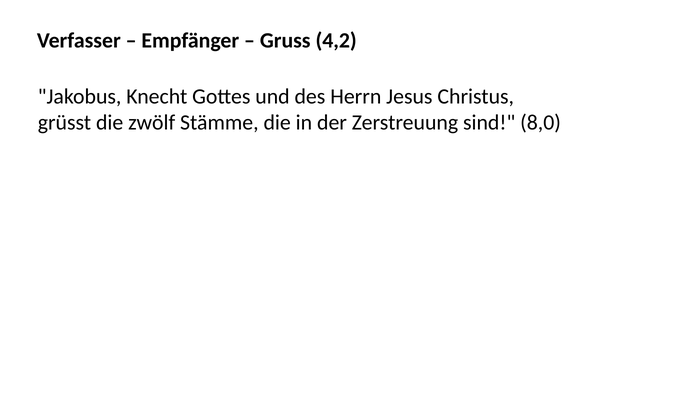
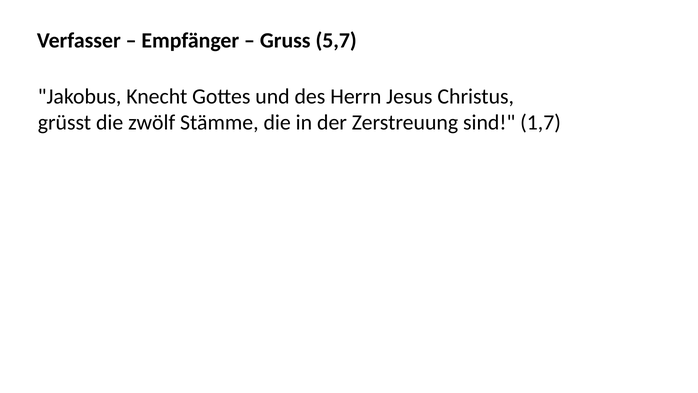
4,2: 4,2 -> 5,7 (336, 41)
8,0: 8,0 -> 1,7 (541, 123)
